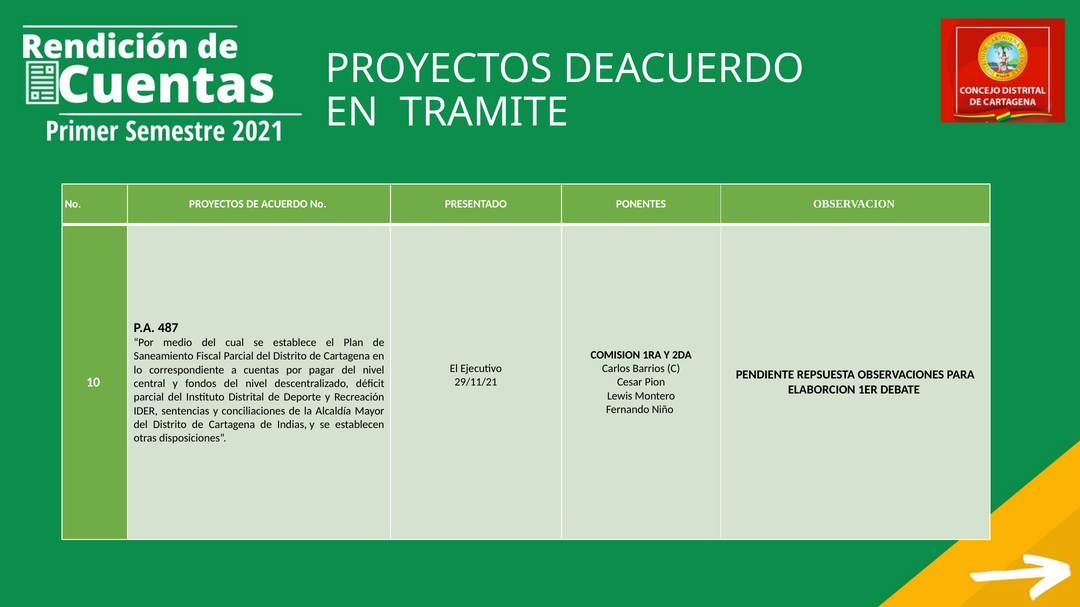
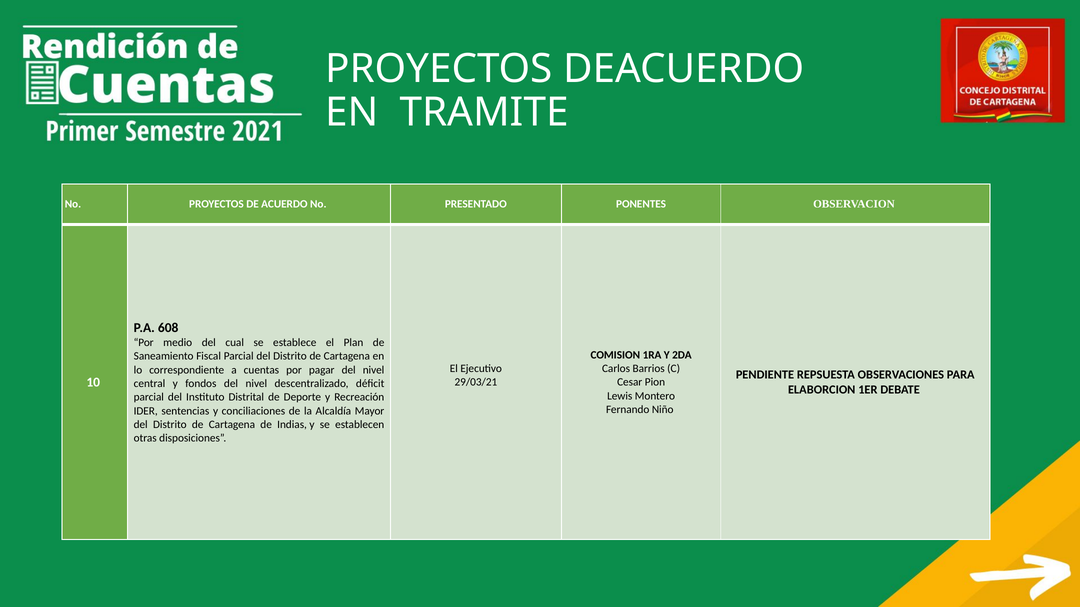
487: 487 -> 608 (168, 328)
29/11/21: 29/11/21 -> 29/03/21 (476, 382)
